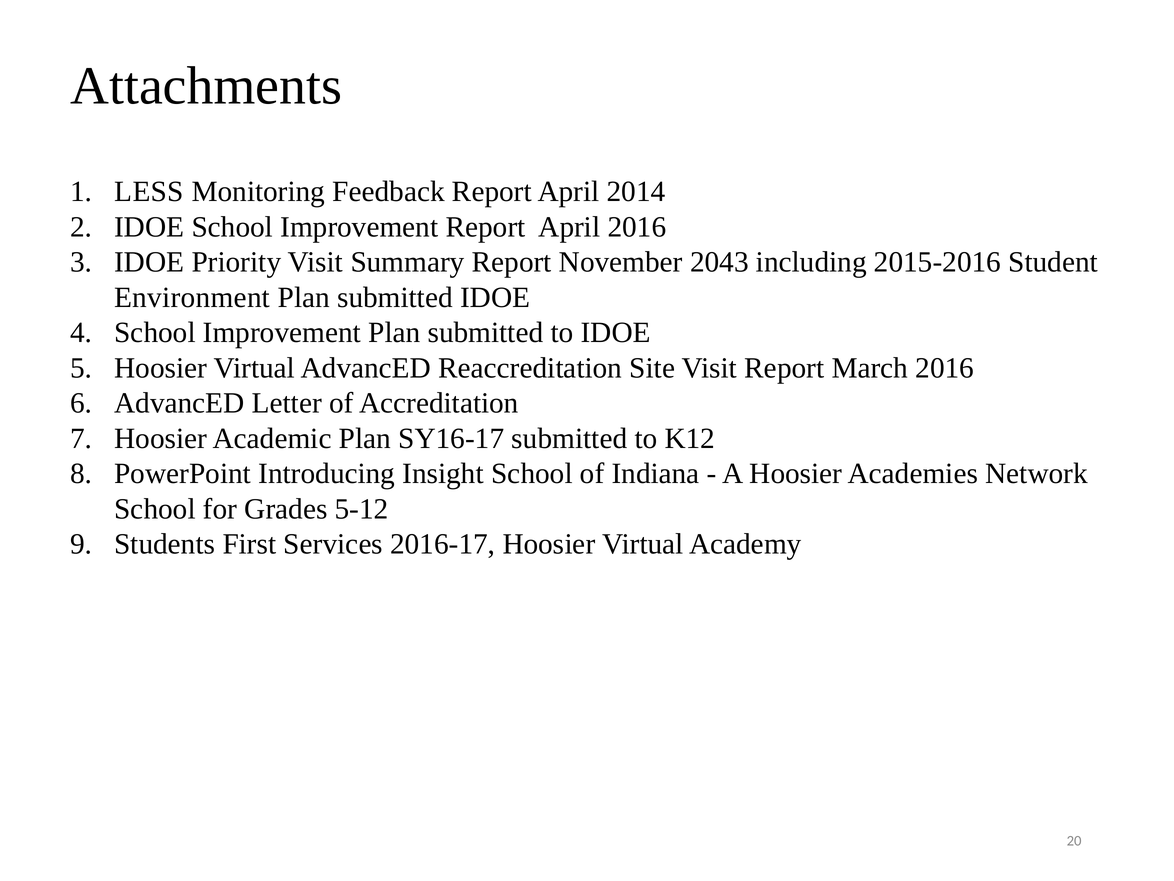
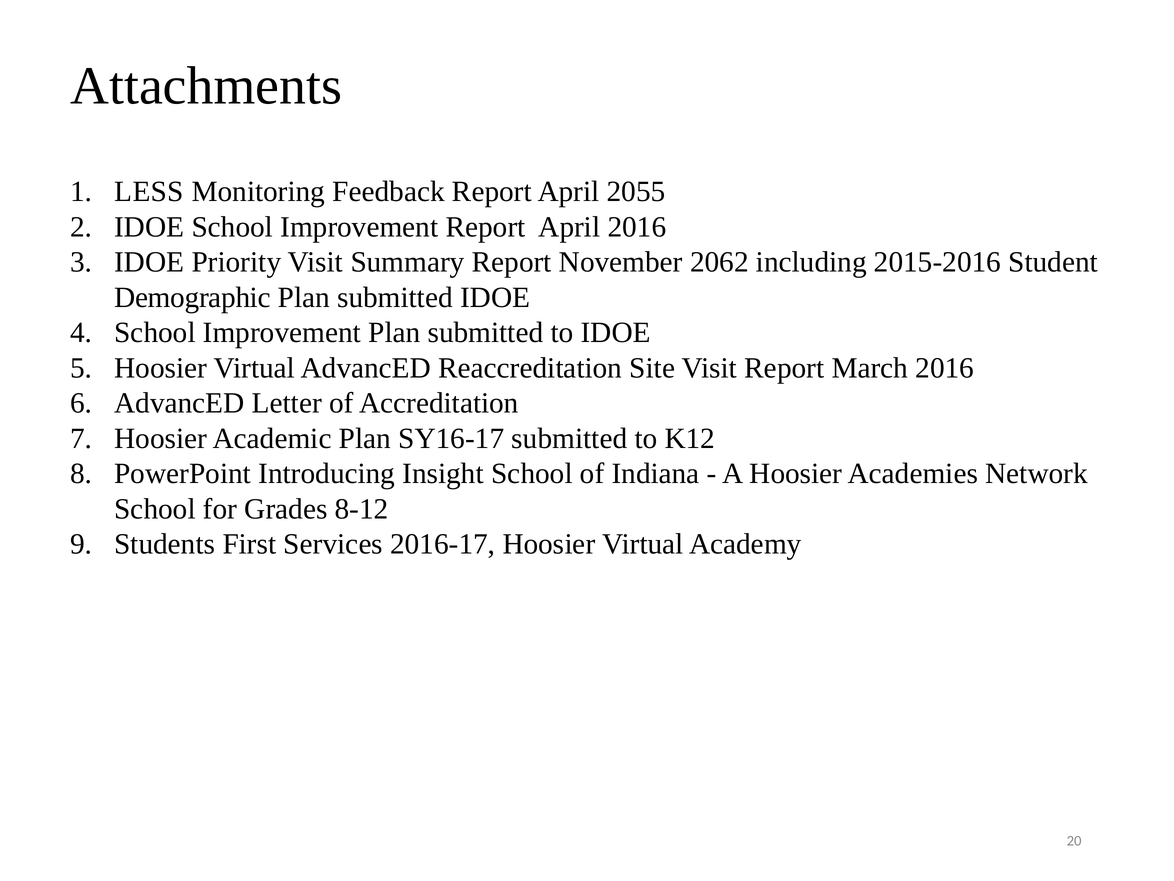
2014: 2014 -> 2055 (636, 192)
2043: 2043 -> 2062 (719, 262)
Environment: Environment -> Demographic (192, 297)
5-12: 5-12 -> 8-12 (362, 509)
